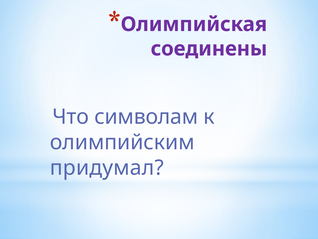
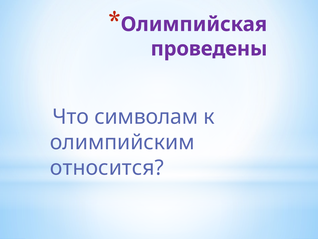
соединены: соединены -> проведены (209, 49)
придумал: придумал -> относится (107, 168)
